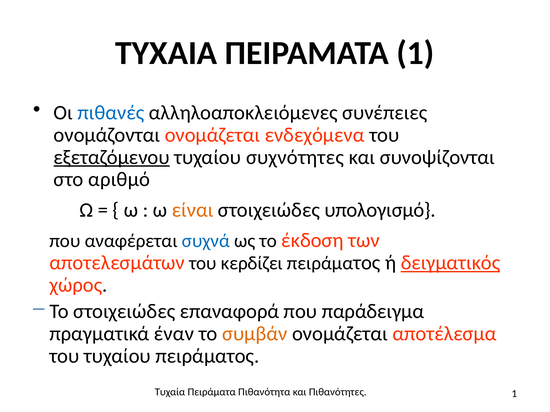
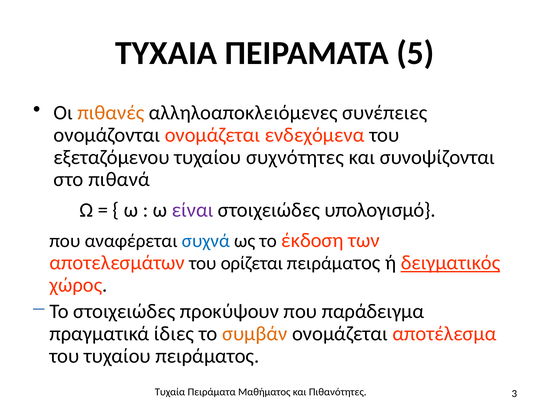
ΠΕΙΡΑΜΑΤΑ 1: 1 -> 5 (415, 53)
πιθανές colour: blue -> orange (111, 113)
εξεταζόμενου underline: present -> none (112, 157)
αριθμό: αριθμό -> πιθανά (119, 180)
είναι colour: orange -> purple (193, 210)
κερδίζει: κερδίζει -> ορίζεται (252, 264)
επαναφορά: επαναφορά -> προκύψουν (229, 312)
έναν: έναν -> ίδιες (174, 334)
Πιθανότητα: Πιθανότητα -> Μαθήματος (264, 393)
Πιθανότητες 1: 1 -> 3 (514, 394)
